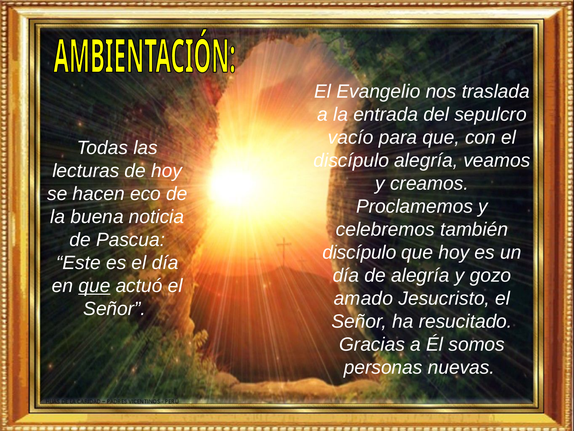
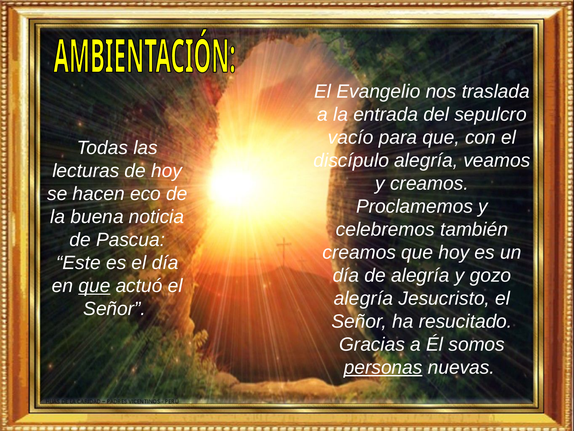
discípulo: discípulo -> creamos (359, 252)
amado: amado -> alegría (363, 298)
personas underline: none -> present (383, 367)
